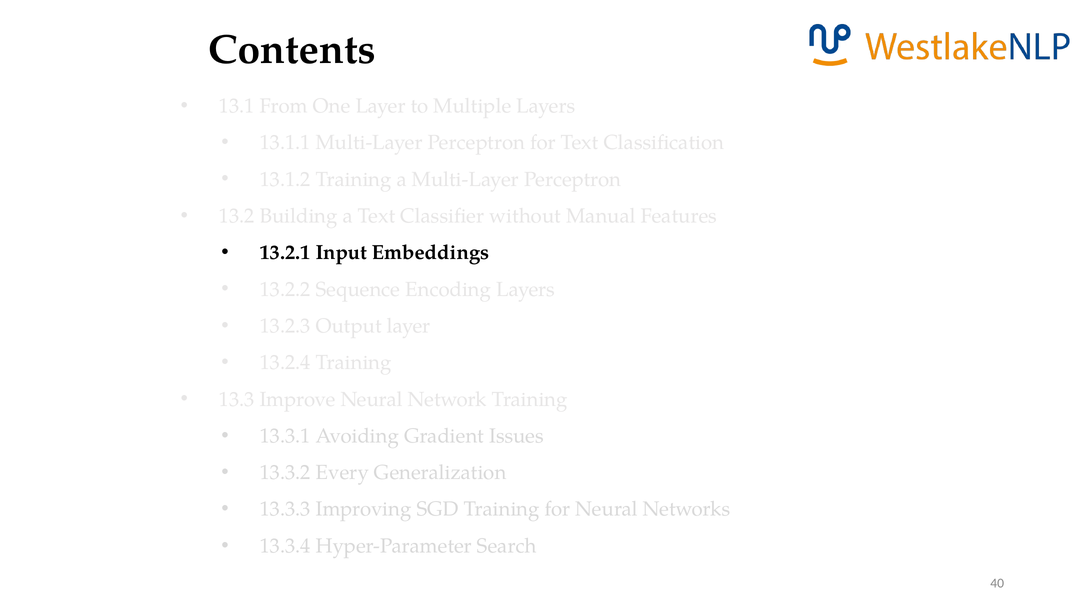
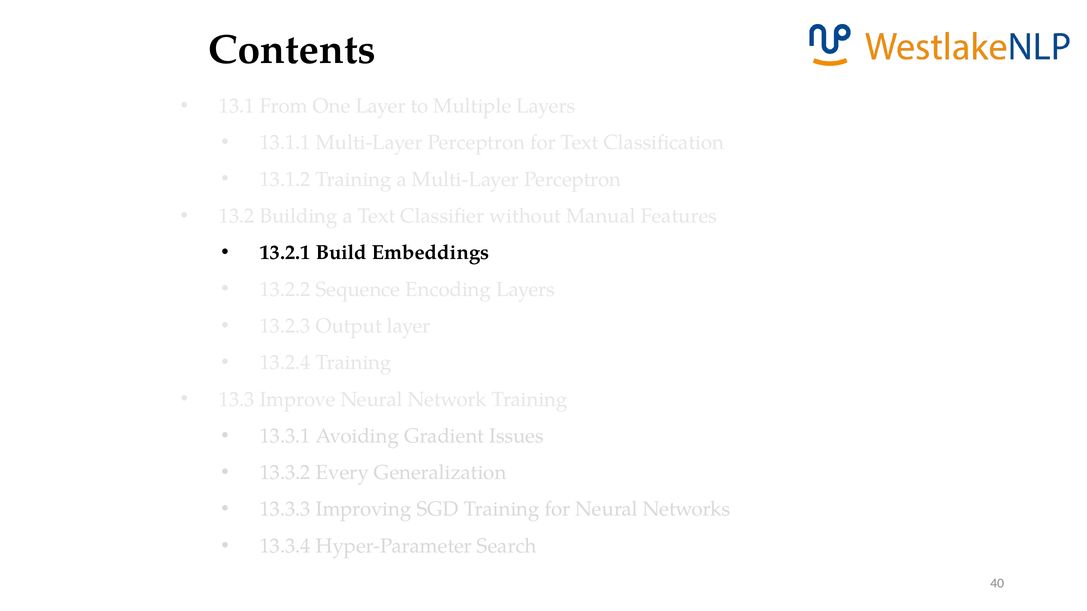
Input: Input -> Build (341, 253)
